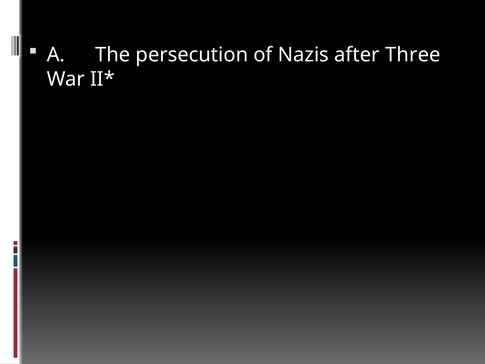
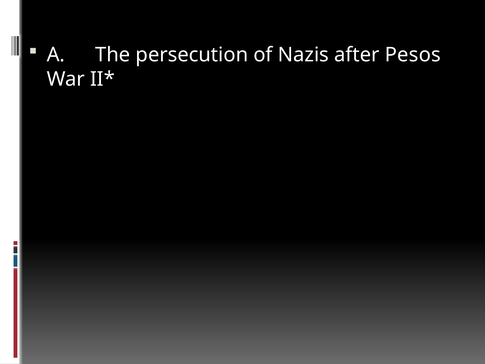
Three: Three -> Pesos (413, 55)
